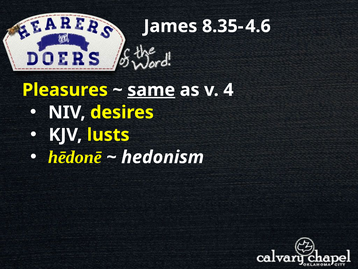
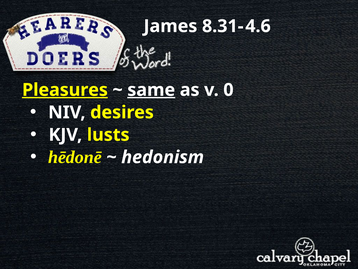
8.35-: 8.35- -> 8.31- (223, 26)
Pleasures underline: none -> present (65, 90)
4: 4 -> 0 (228, 90)
